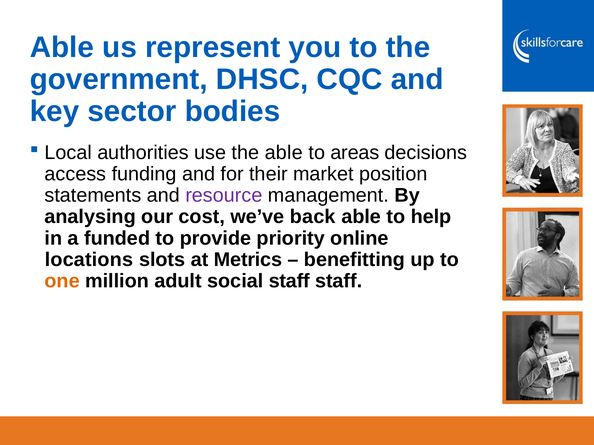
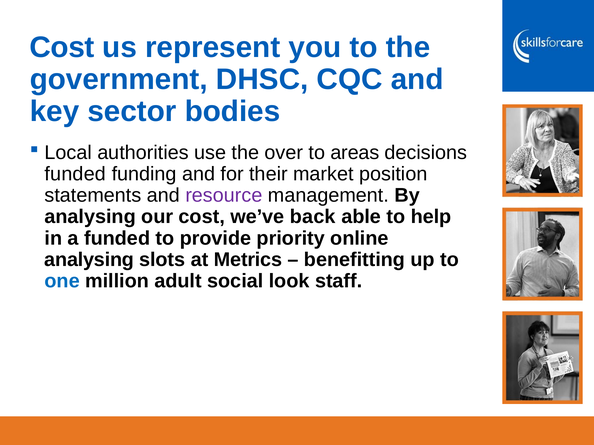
Able: Able -> Cost (62, 47)
the able: able -> over (284, 153)
access: access -> funded (75, 174)
locations: locations -> analysing (89, 260)
one colour: orange -> blue (62, 281)
social staff: staff -> look (289, 281)
